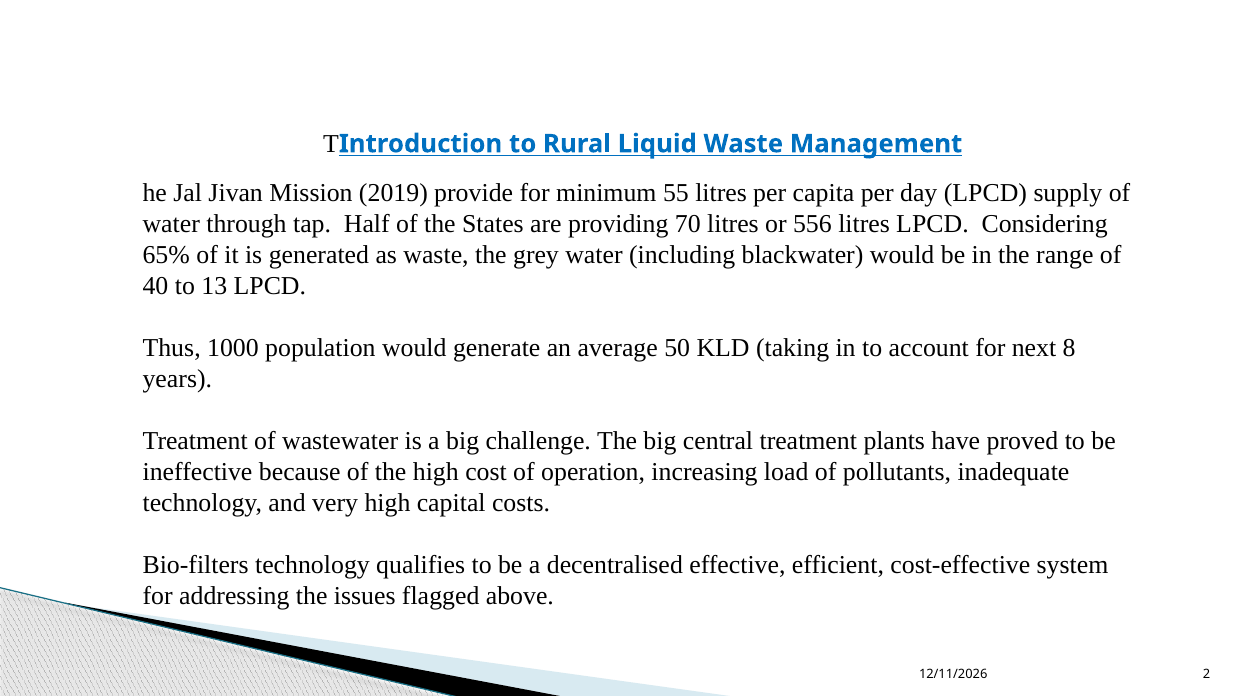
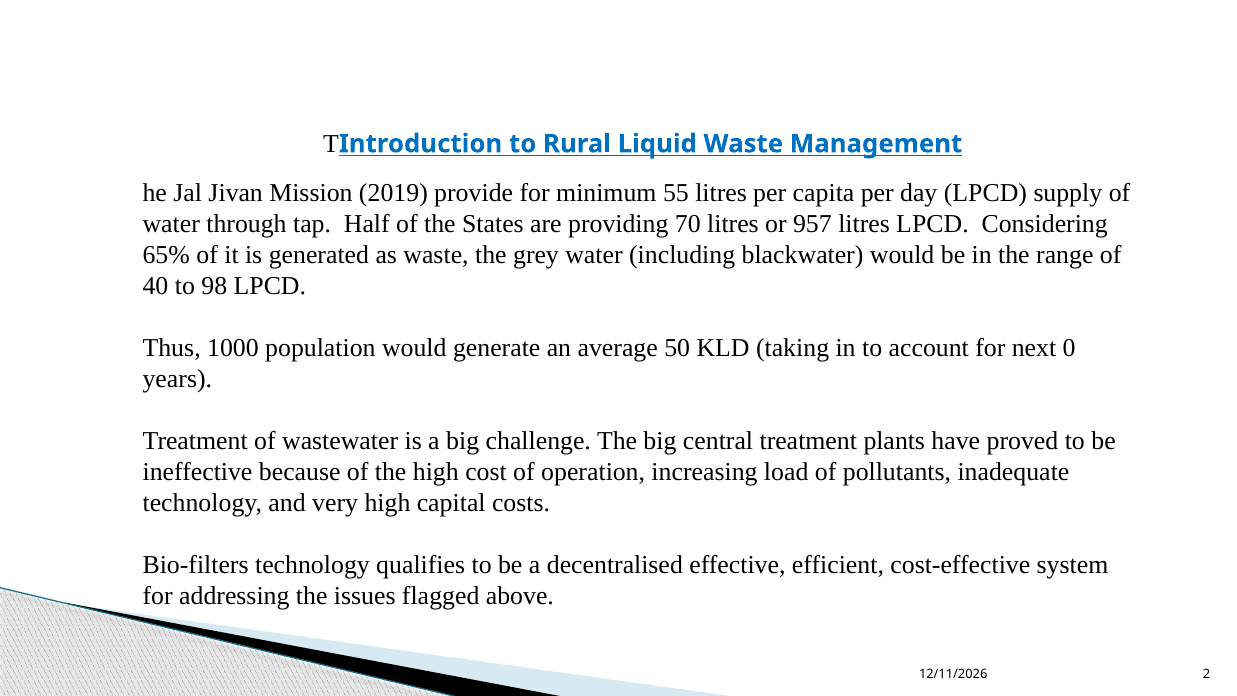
556: 556 -> 957 (812, 224)
13: 13 -> 98 (214, 286)
8: 8 -> 0 (1069, 348)
